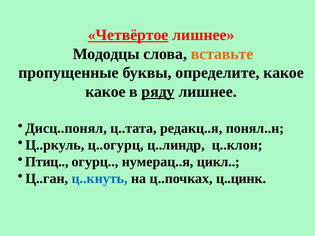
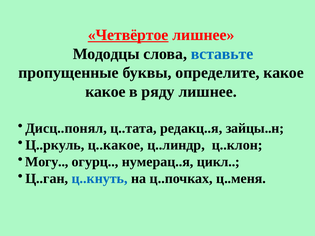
вставьте colour: orange -> blue (222, 54)
ряду underline: present -> none (158, 92)
понял..н: понял..н -> зайцы..н (255, 128)
ц..огурц: ц..огурц -> ц..какое (116, 145)
Птиц: Птиц -> Могу (47, 162)
ц..цинк: ц..цинк -> ц..меня (241, 179)
